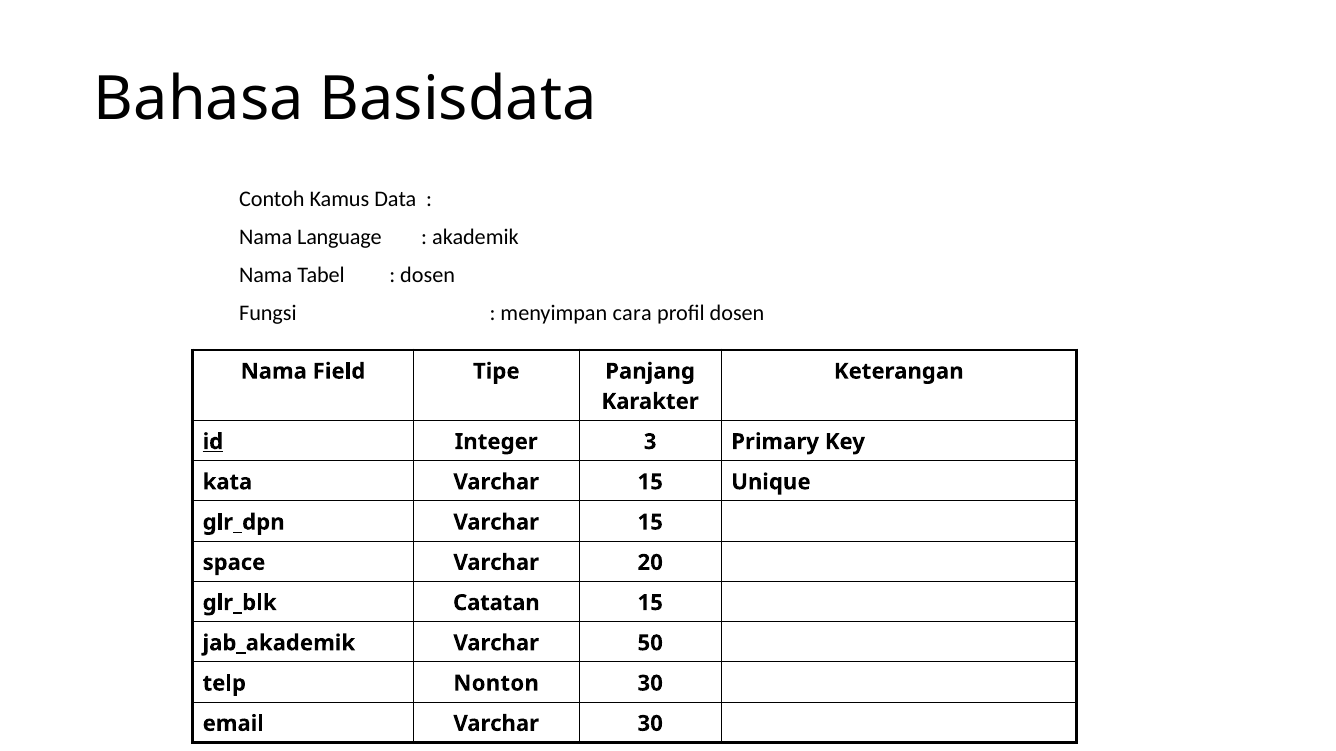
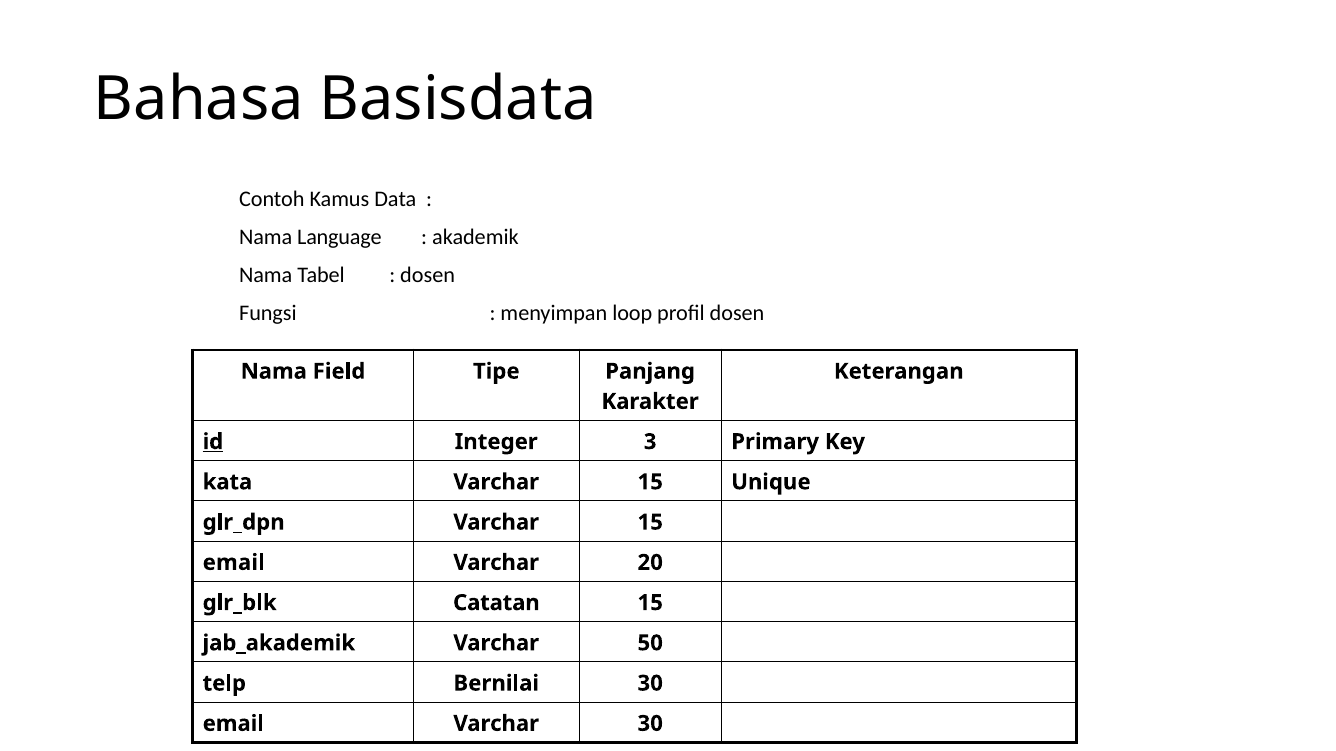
cara: cara -> loop (632, 313)
space: space -> email (234, 563)
Nonton: Nonton -> Bernilai (496, 684)
